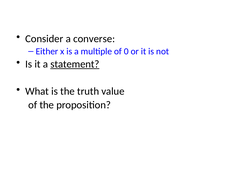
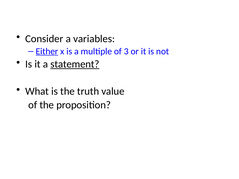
converse: converse -> variables (94, 39)
Either underline: none -> present (47, 51)
0: 0 -> 3 (126, 51)
